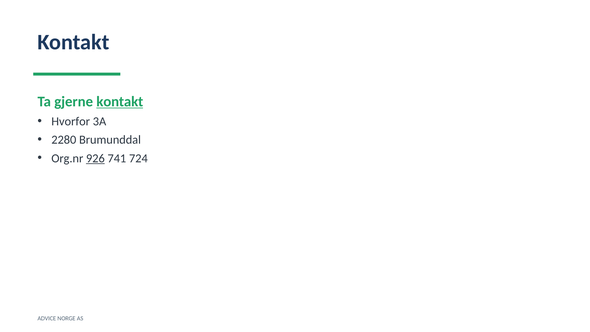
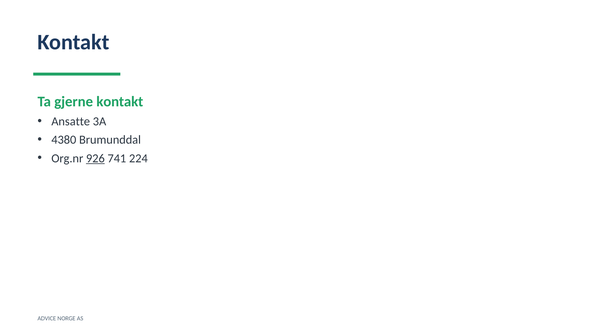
kontakt underline: present -> none (120, 102)
Hvorfor: Hvorfor -> Ansatte (71, 121)
2280: 2280 -> 4380 (64, 140)
724: 724 -> 224 (138, 158)
